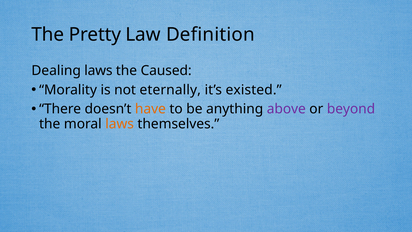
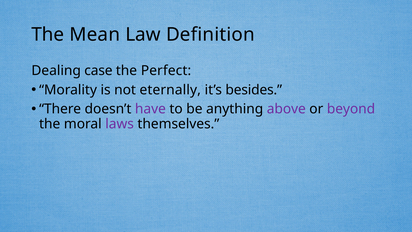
Pretty: Pretty -> Mean (95, 35)
Dealing laws: laws -> case (98, 71)
Caused: Caused -> Perfect (166, 71)
existed: existed -> besides (254, 90)
have colour: orange -> purple (150, 109)
laws colour: orange -> purple (120, 124)
